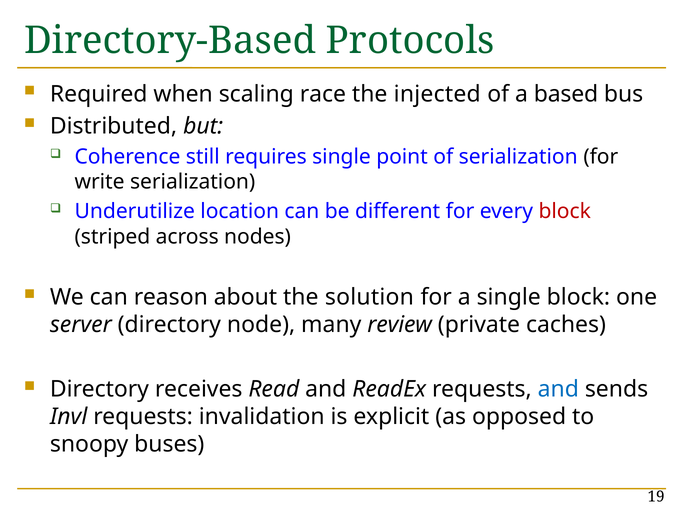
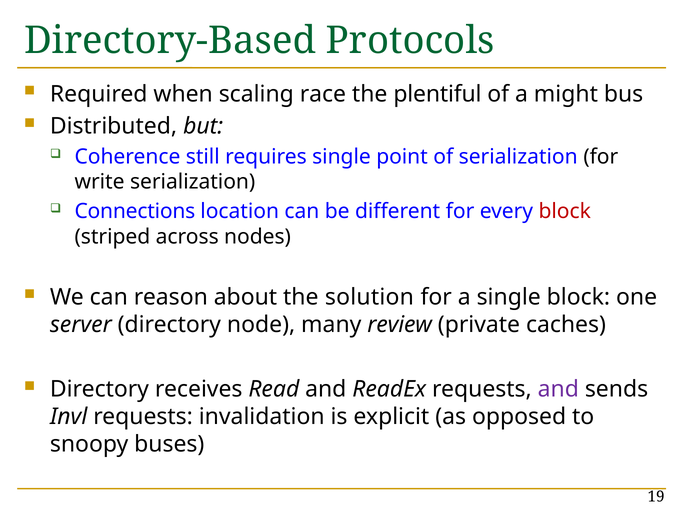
injected: injected -> plentiful (437, 94)
based: based -> might (566, 94)
Underutilize: Underutilize -> Connections (135, 211)
and colour: blue -> purple (558, 389)
